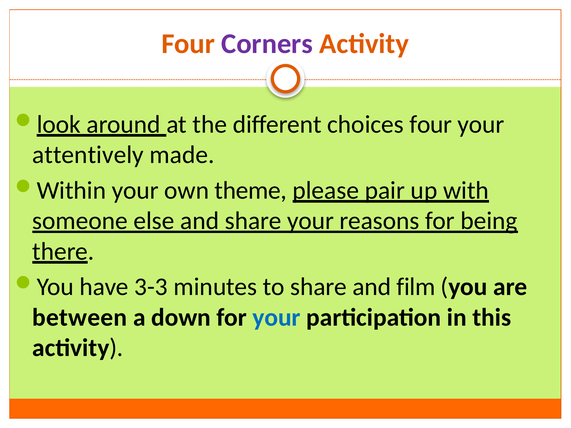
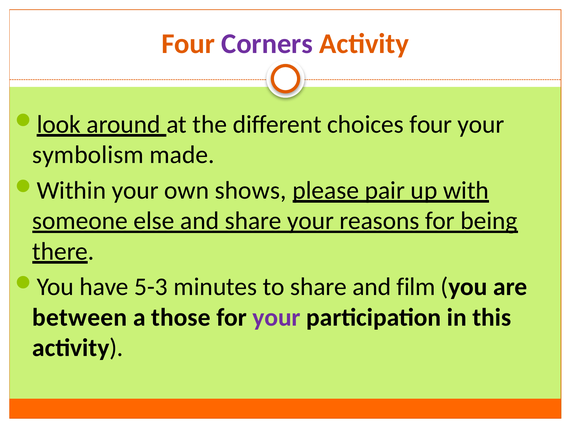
attentively: attentively -> symbolism (88, 155)
theme: theme -> shows (251, 191)
3-3: 3-3 -> 5-3 (151, 287)
down: down -> those (181, 318)
your colour: blue -> purple (277, 318)
